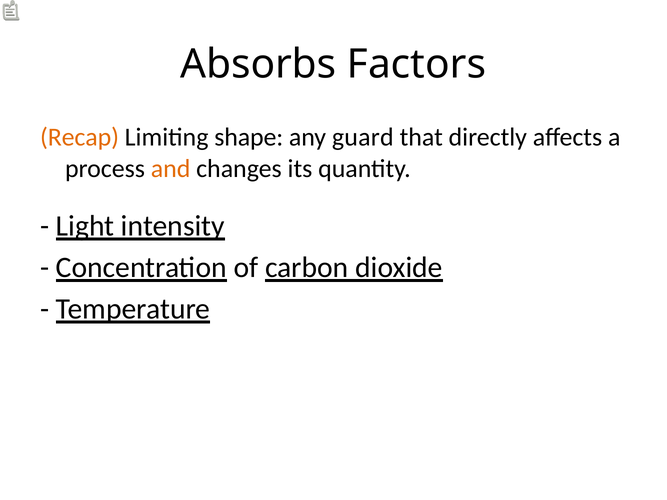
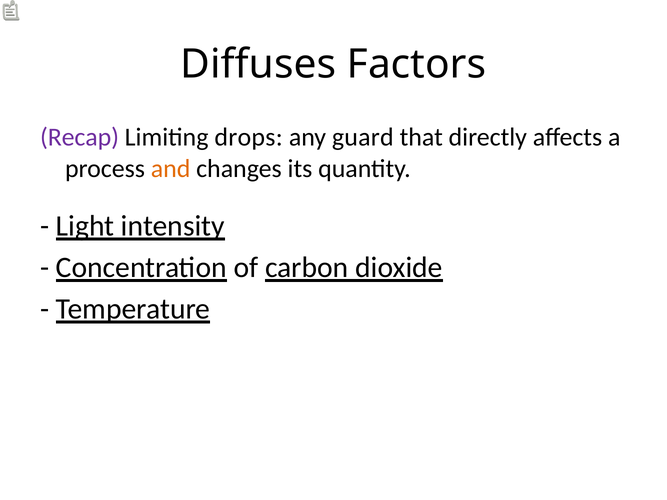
Absorbs: Absorbs -> Diffuses (258, 65)
Recap colour: orange -> purple (80, 137)
shape: shape -> drops (249, 137)
